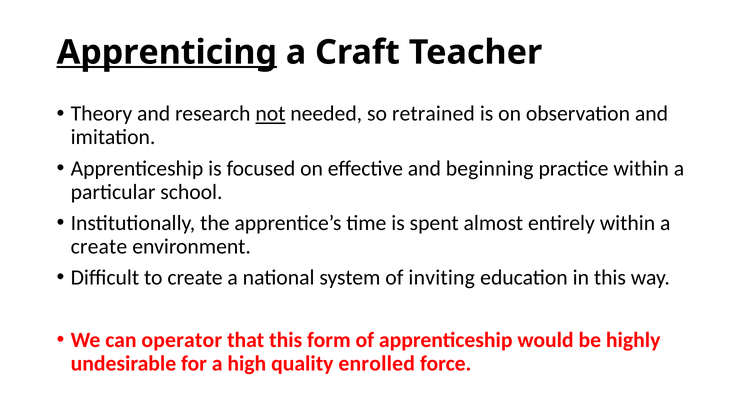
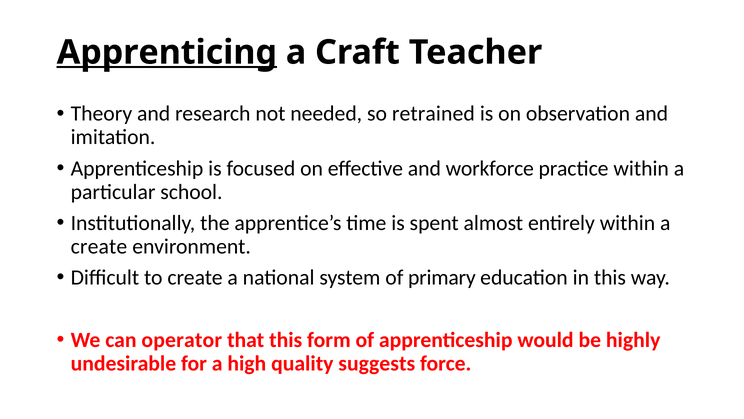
not underline: present -> none (270, 114)
beginning: beginning -> workforce (490, 168)
inviting: inviting -> primary (442, 277)
enrolled: enrolled -> suggests (377, 363)
